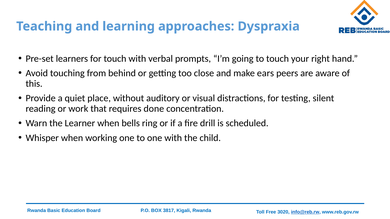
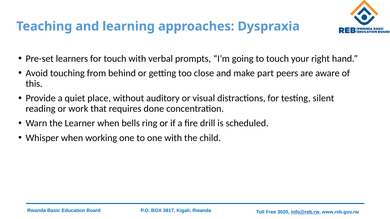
ears: ears -> part (265, 73)
